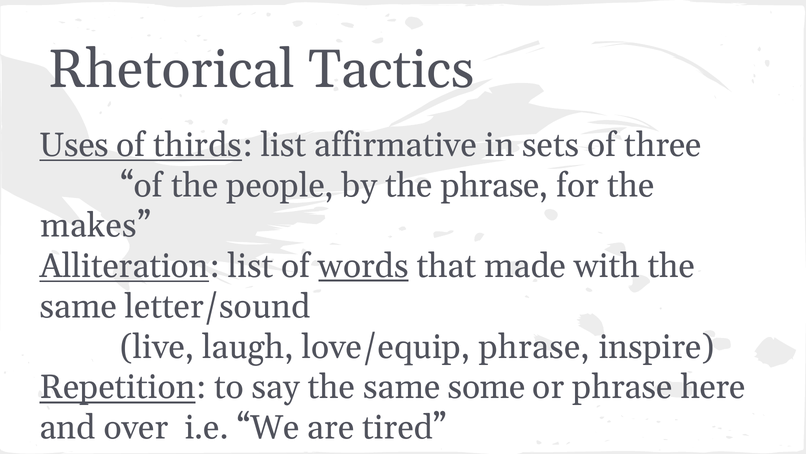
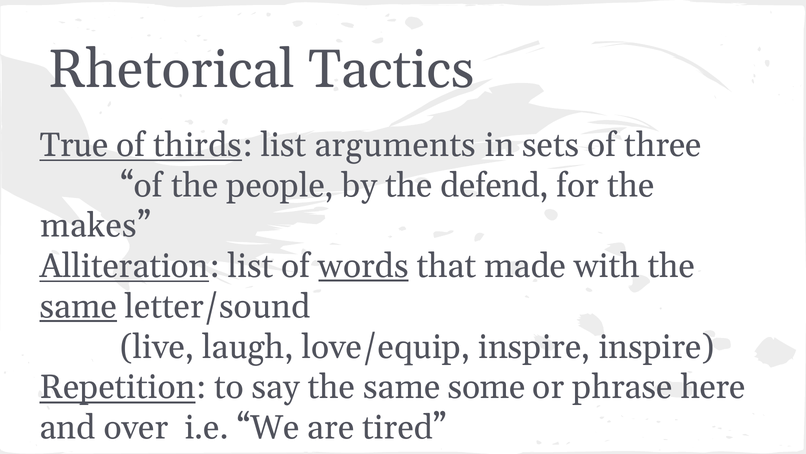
Uses: Uses -> True (74, 145)
affirmative: affirmative -> arguments (395, 145)
the phrase: phrase -> defend (495, 185)
same underline: none -> present (78, 306)
love/equip phrase: phrase -> inspire (534, 346)
